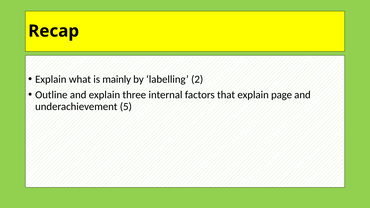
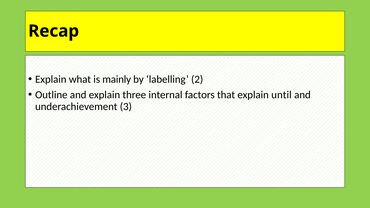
page: page -> until (281, 95)
5: 5 -> 3 (126, 107)
